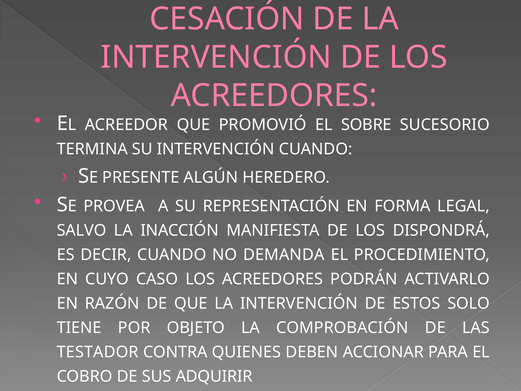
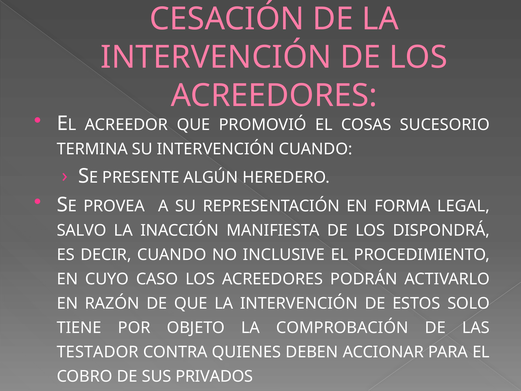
SOBRE: SOBRE -> COSAS (366, 125)
DEMANDA: DEMANDA -> INCLUSIVE (284, 255)
ADQUIRIR: ADQUIRIR -> PRIVADOS (214, 376)
